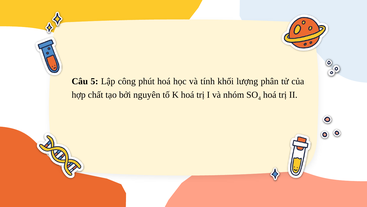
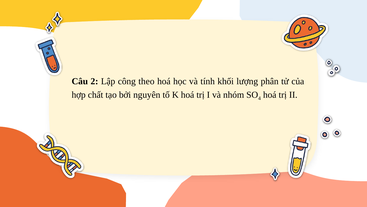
5: 5 -> 2 (94, 81)
phút: phút -> theo (146, 81)
